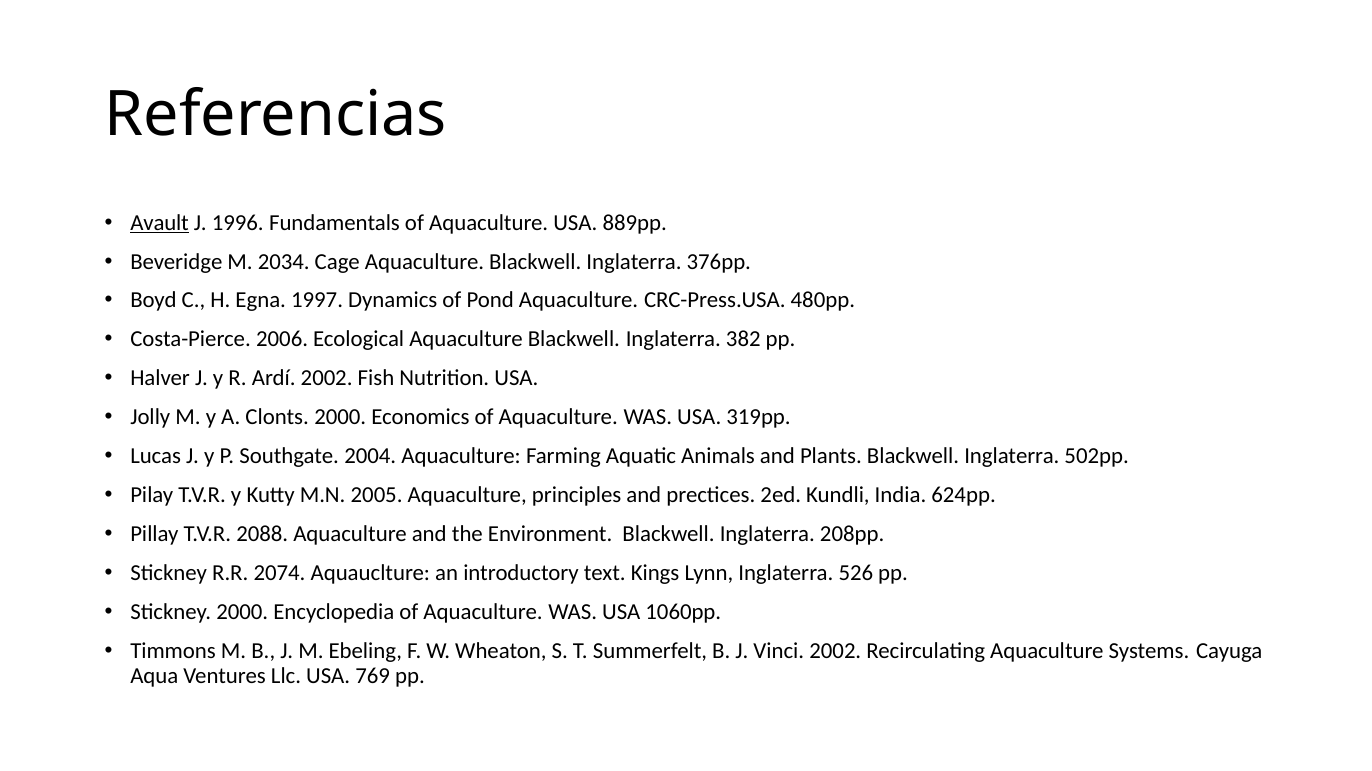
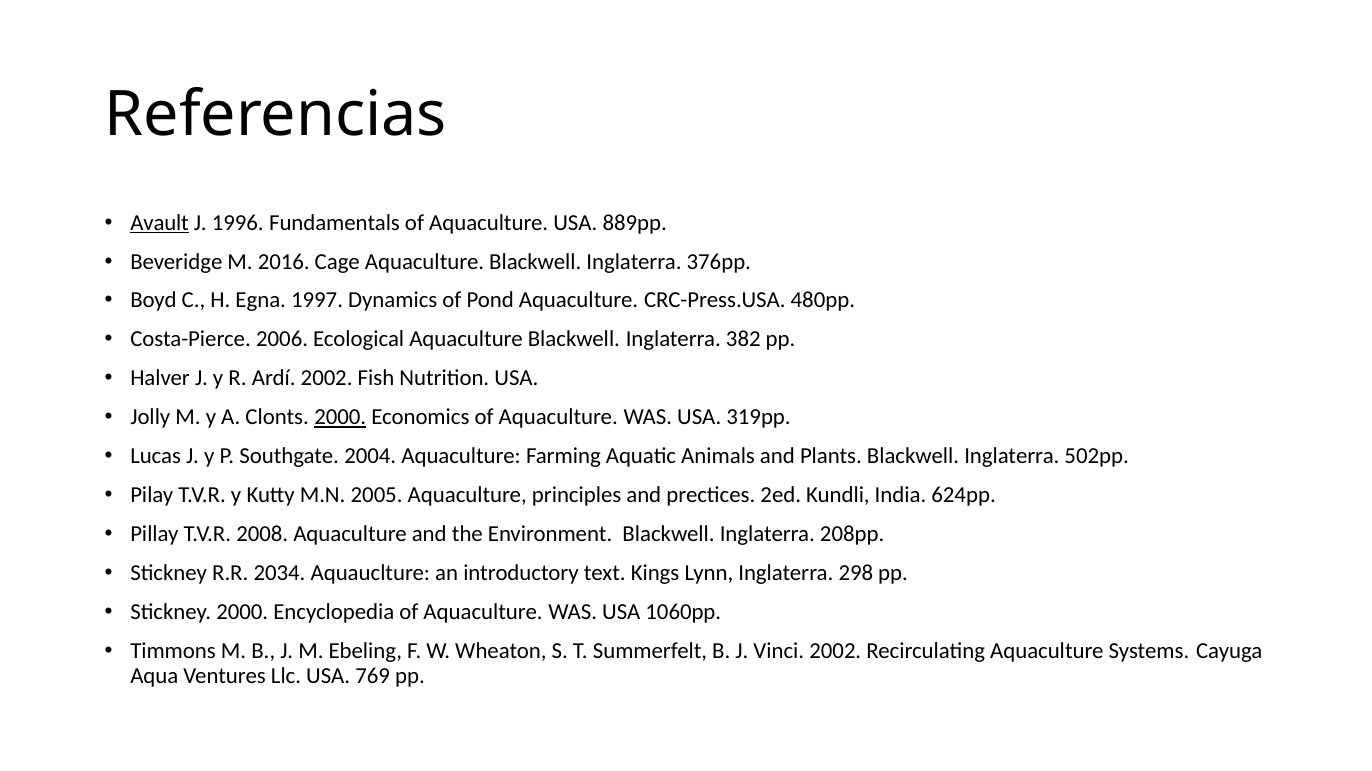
2034: 2034 -> 2016 (284, 262)
2000 underline: none -> present (340, 418)
2088: 2088 -> 2008 (262, 535)
2074: 2074 -> 2034 (280, 574)
526: 526 -> 298 (856, 574)
